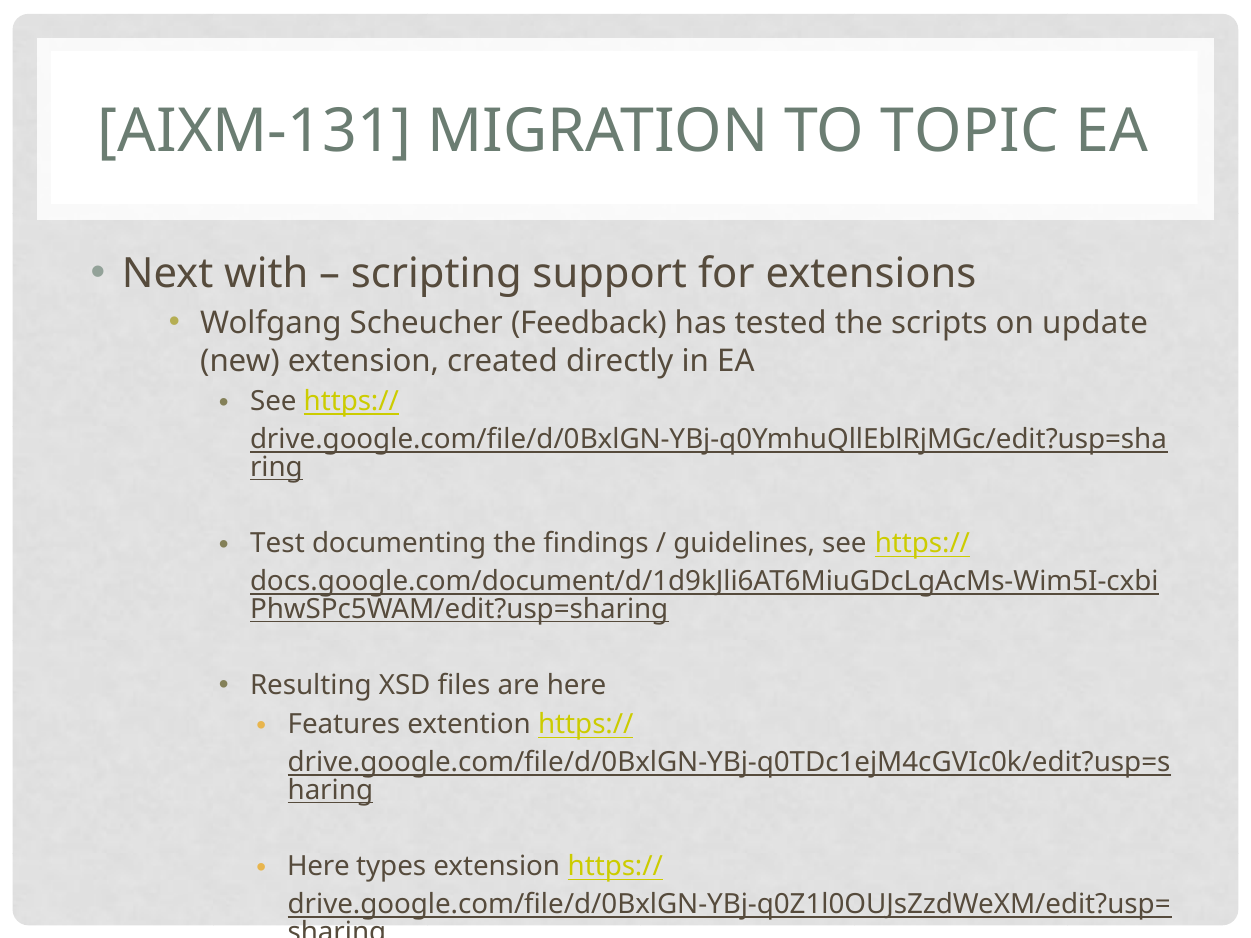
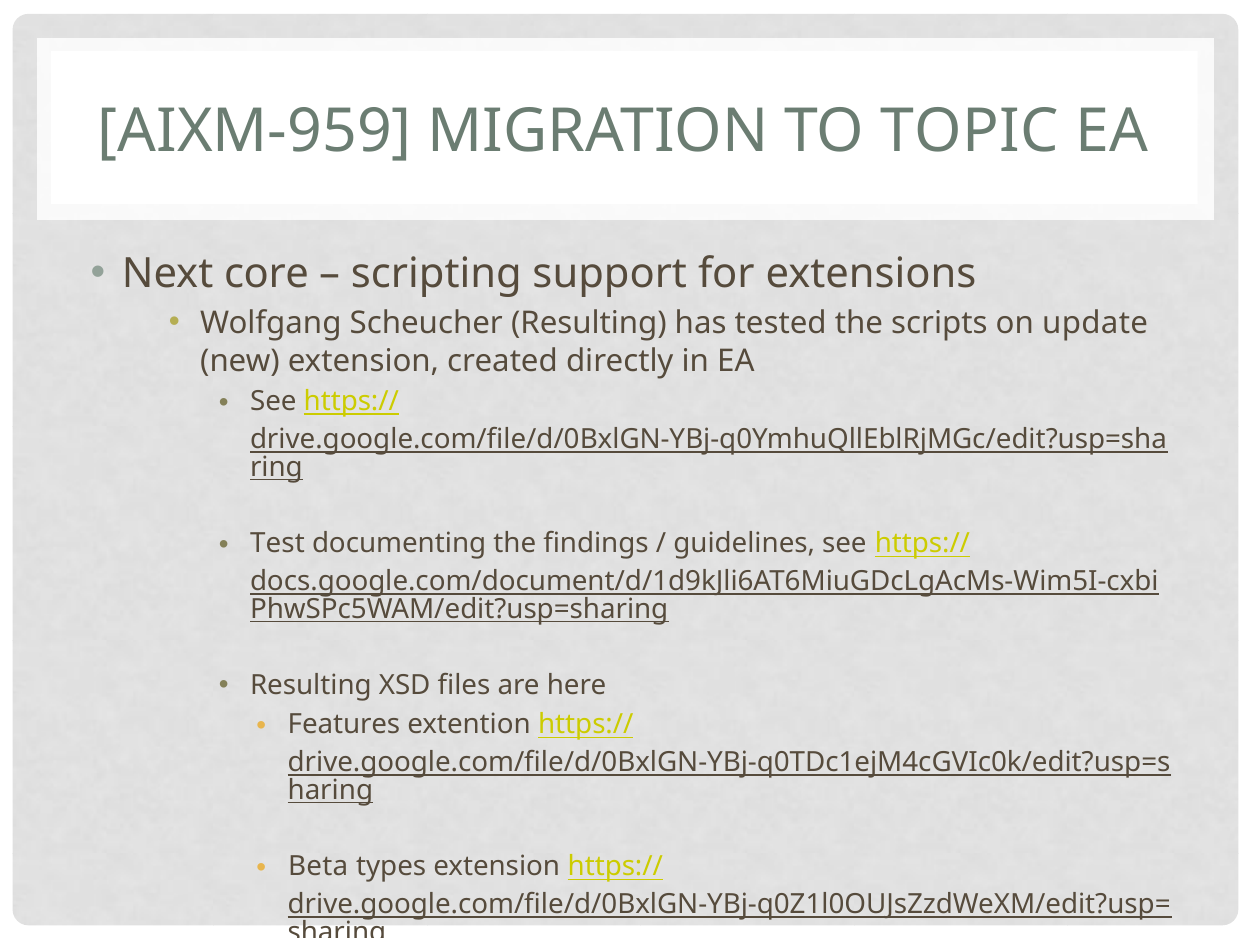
AIXM-131: AIXM-131 -> AIXM-959 (255, 131)
with: with -> core (266, 274)
Scheucher Feedback: Feedback -> Resulting (589, 323)
Here: Here -> Beta (318, 867)
